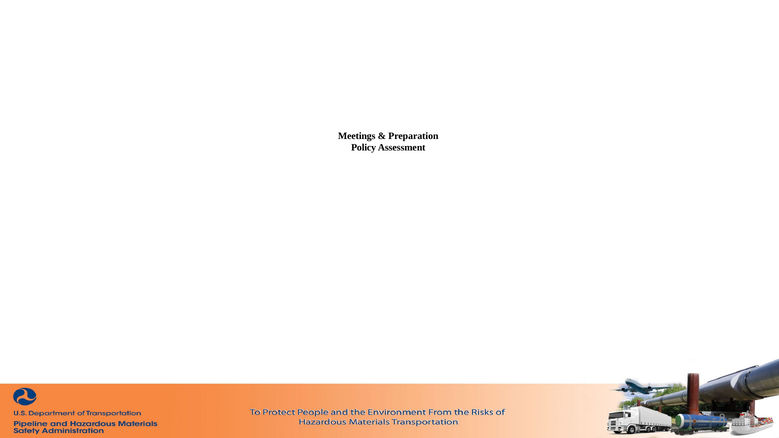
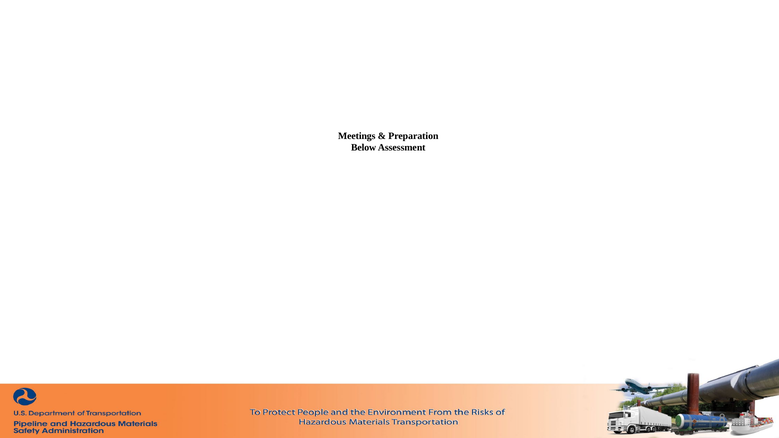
Policy: Policy -> Below (364, 148)
